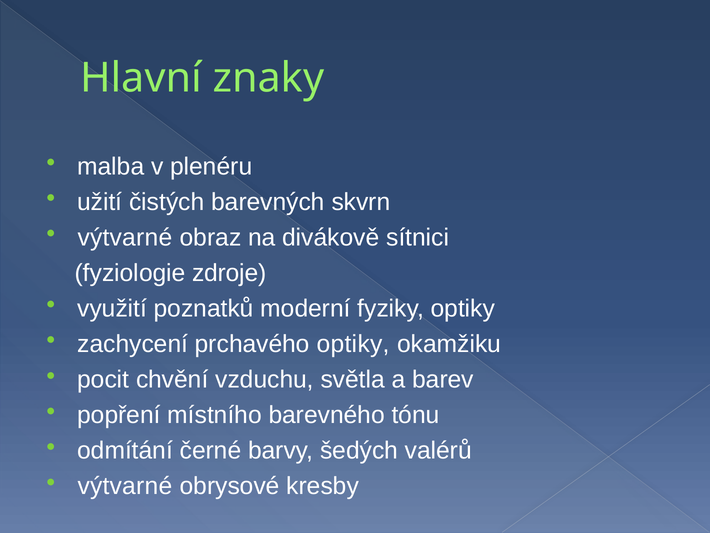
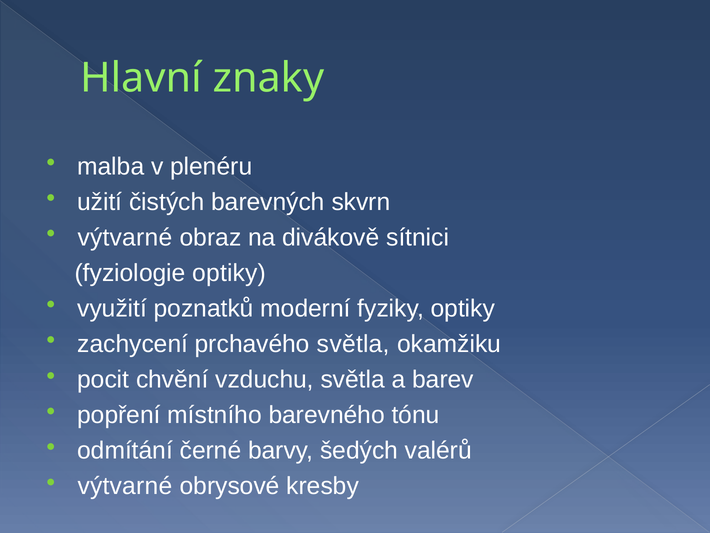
fyziologie zdroje: zdroje -> optiky (229, 273)
prchavého optiky: optiky -> světla (353, 344)
